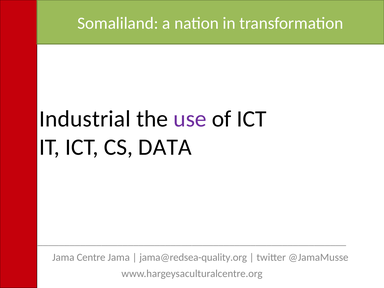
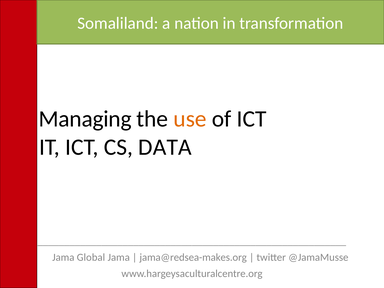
Industrial: Industrial -> Managing (85, 119)
use colour: purple -> orange (190, 119)
Centre: Centre -> Global (91, 257)
jama@redsea-quality.org: jama@redsea-quality.org -> jama@redsea-makes.org (193, 257)
